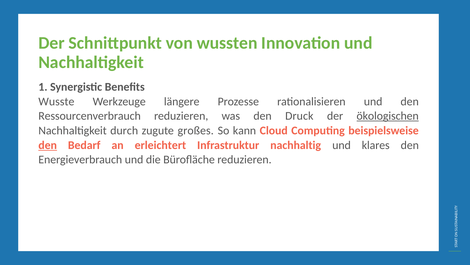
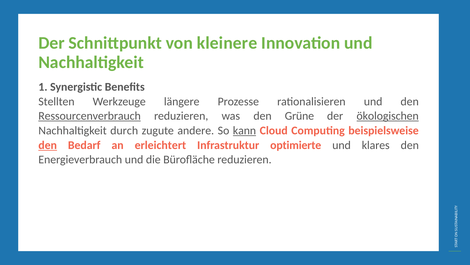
wussten: wussten -> kleinere (227, 43)
Wusste: Wusste -> Stellten (56, 101)
Ressourcenverbrauch underline: none -> present (90, 116)
Druck: Druck -> Grüne (299, 116)
großes: großes -> andere (196, 130)
kann underline: none -> present (244, 130)
nachhaltig: nachhaltig -> optimierte (296, 145)
